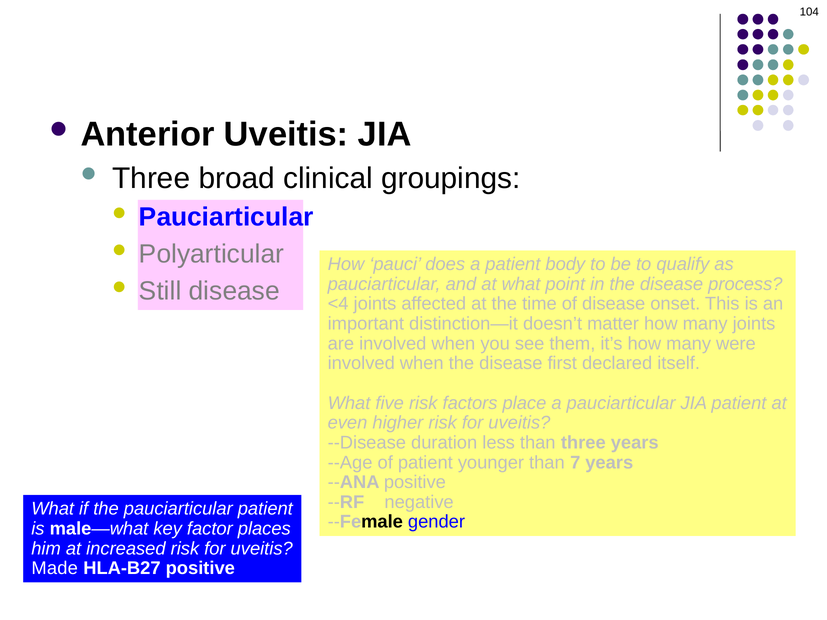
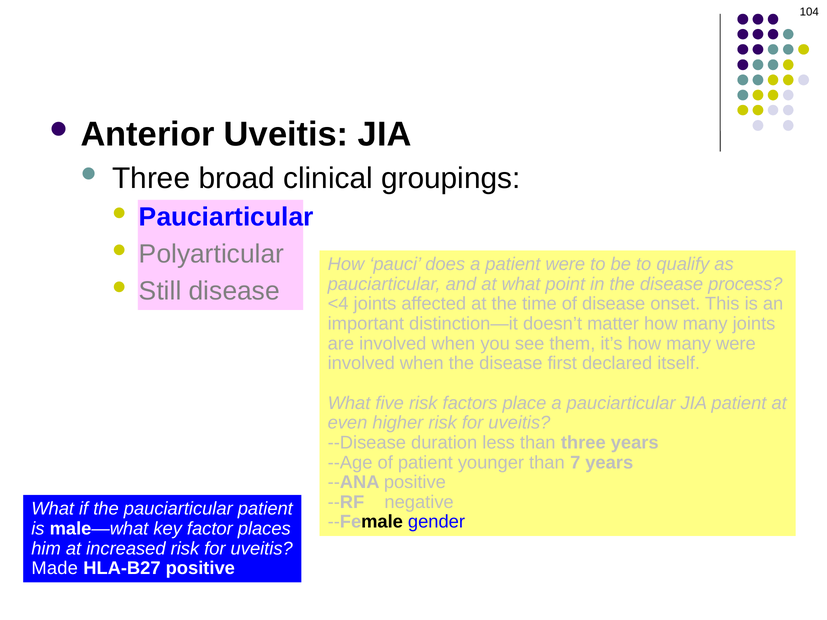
patient body: body -> were (565, 264)
